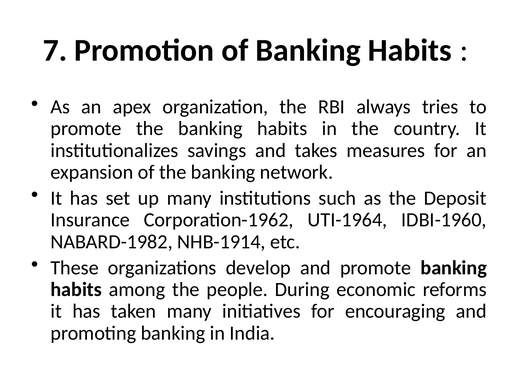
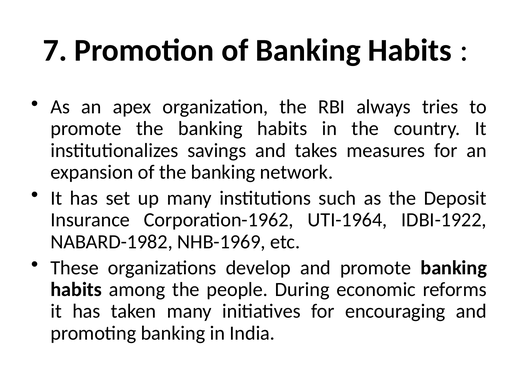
IDBI-1960: IDBI-1960 -> IDBI-1922 (444, 220)
NHB-1914: NHB-1914 -> NHB-1969 (221, 241)
